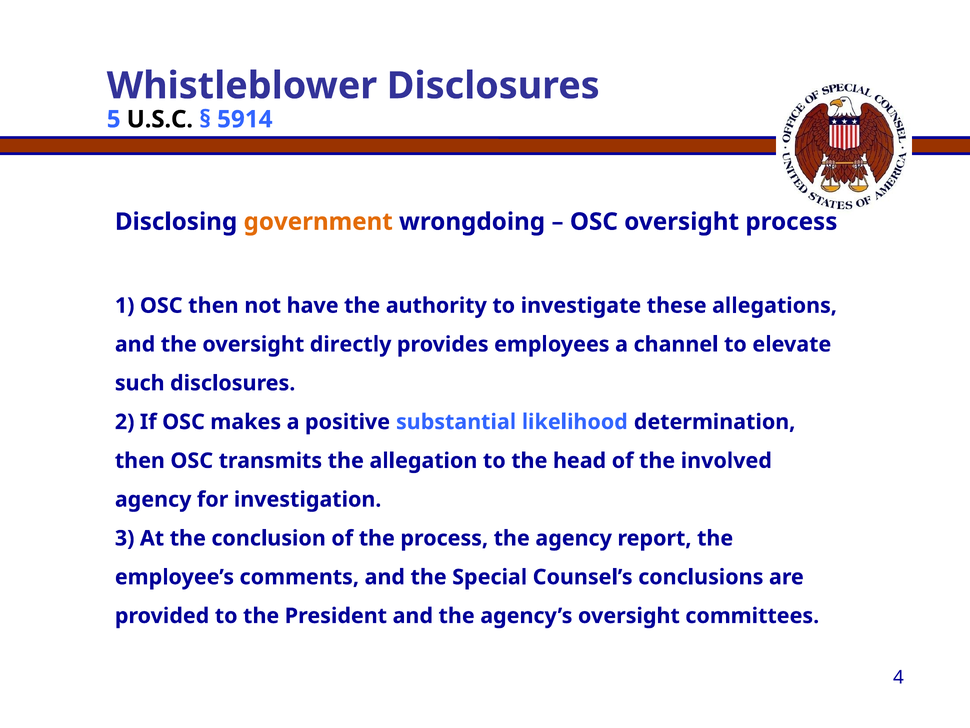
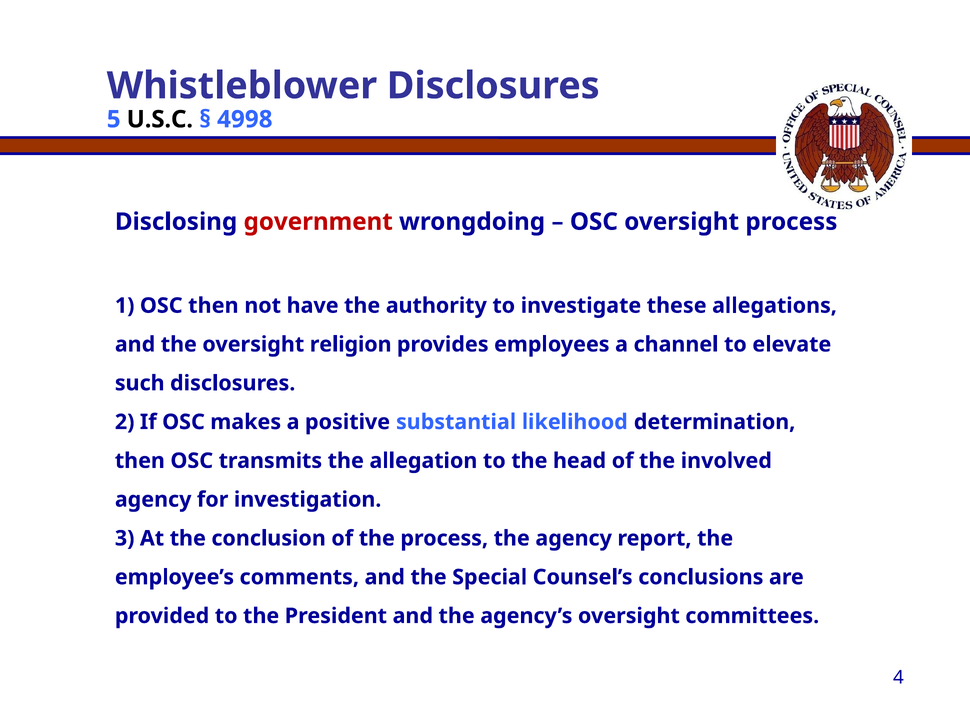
5914: 5914 -> 4998 (245, 119)
government colour: orange -> red (318, 222)
directly: directly -> religion (351, 344)
